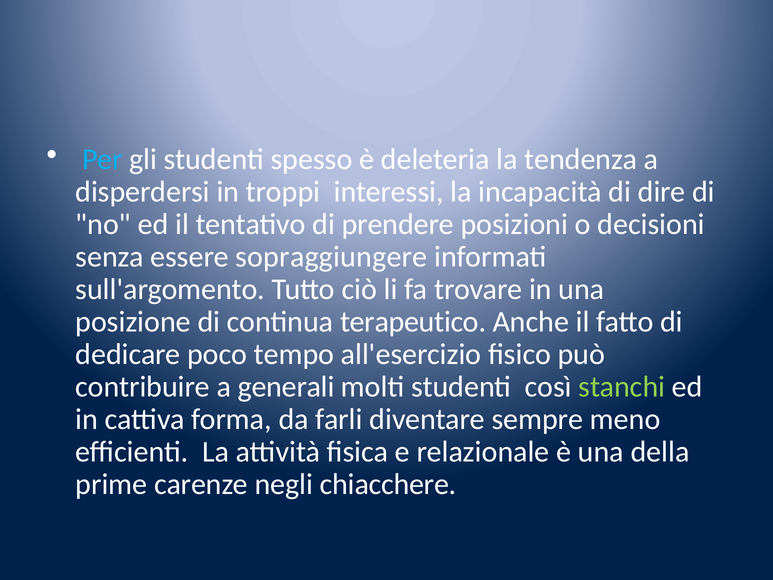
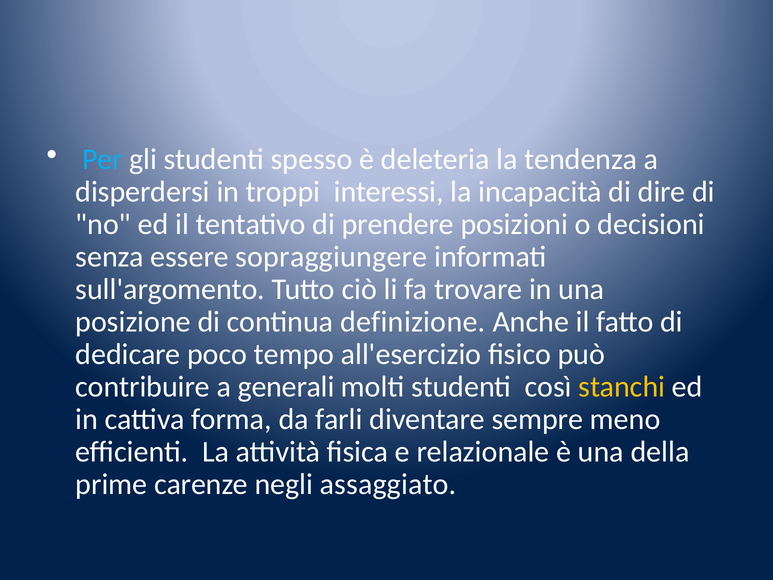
terapeutico: terapeutico -> definizione (413, 322)
stanchi colour: light green -> yellow (622, 387)
chiacchere: chiacchere -> assaggiato (388, 484)
